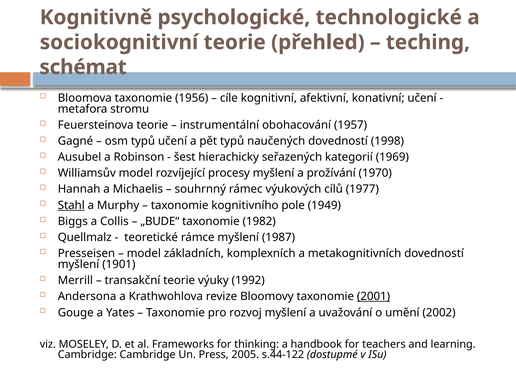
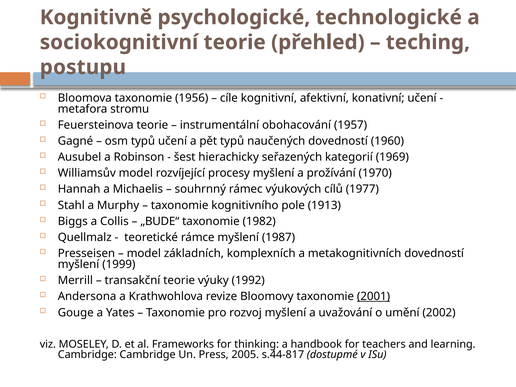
schémat: schémat -> postupu (83, 67)
1998: 1998 -> 1960 (387, 141)
Stahl underline: present -> none (71, 205)
1949: 1949 -> 1913 (324, 205)
1901: 1901 -> 1999 (119, 264)
s.44-122: s.44-122 -> s.44-817 (283, 355)
